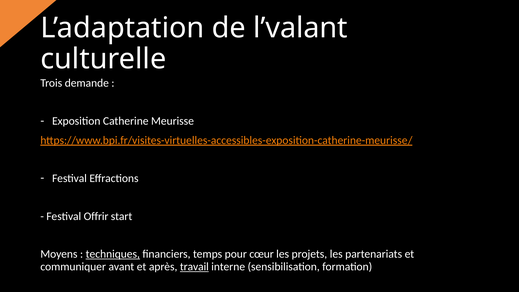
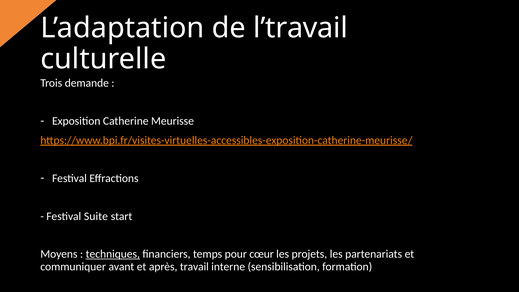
l’valant: l’valant -> l’travail (301, 28)
Offrir: Offrir -> Suite (96, 216)
travail underline: present -> none (194, 267)
